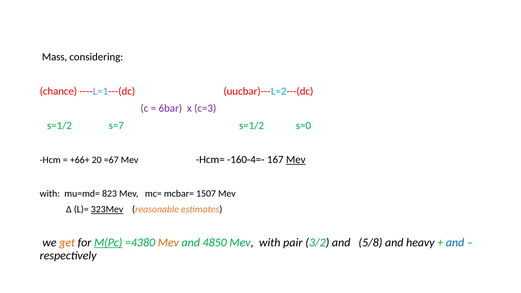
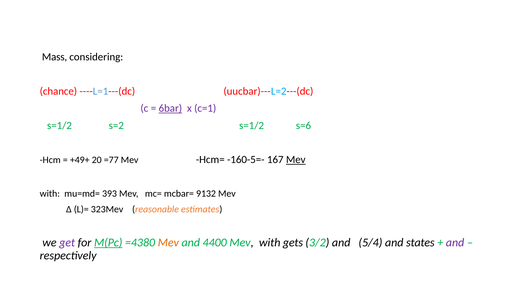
6bar underline: none -> present (170, 108)
c=3: c=3 -> c=1 (205, 108)
s=7: s=7 -> s=2 (116, 125)
s=0: s=0 -> s=6 (303, 125)
+66+: +66+ -> +49+ (80, 160)
=67: =67 -> =77 (111, 160)
-160-4=-: -160-4=- -> -160-5=- (246, 160)
823: 823 -> 393 (110, 193)
1507: 1507 -> 9132 (206, 193)
323Mev underline: present -> none (107, 209)
get colour: orange -> purple (67, 243)
4850: 4850 -> 4400 (215, 243)
pair: pair -> gets (293, 243)
5/8: 5/8 -> 5/4 (370, 243)
heavy: heavy -> states (420, 243)
and colour: blue -> purple (455, 243)
